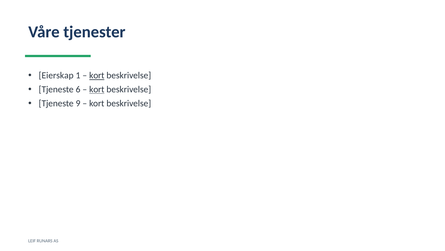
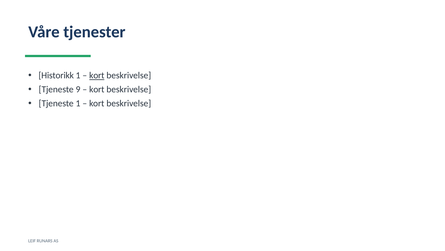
Eierskap: Eierskap -> Historikk (56, 75)
6: 6 -> 9 (78, 89)
kort underline: present -> none (97, 89)
Tjeneste 9: 9 -> 1 (78, 103)
